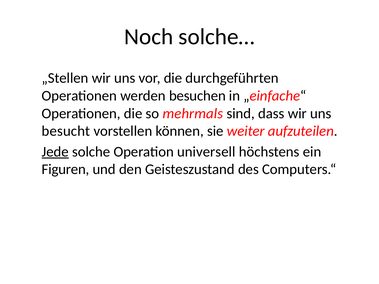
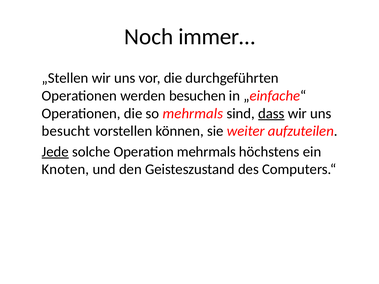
solche…: solche… -> immer… (217, 37)
dass underline: none -> present (271, 113)
Operation universell: universell -> mehrmals (206, 152)
Figuren: Figuren -> Knoten (65, 170)
